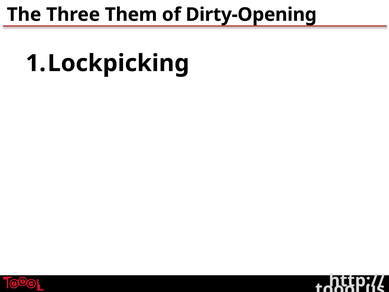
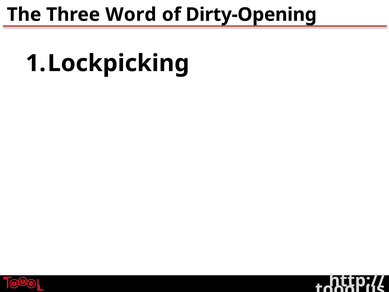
Them: Them -> Word (131, 15)
